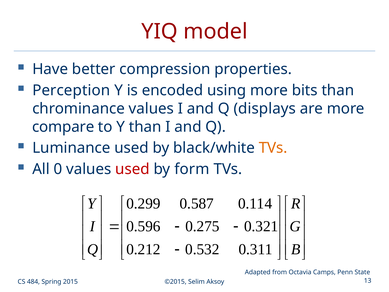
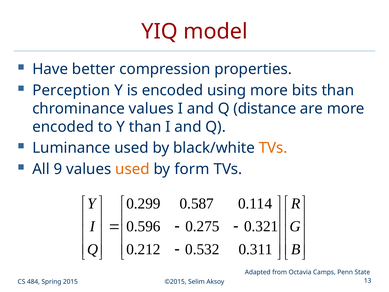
displays: displays -> distance (265, 109)
compare: compare -> encoded (63, 127)
All 0: 0 -> 9 (58, 169)
used colour: red -> orange (132, 169)
